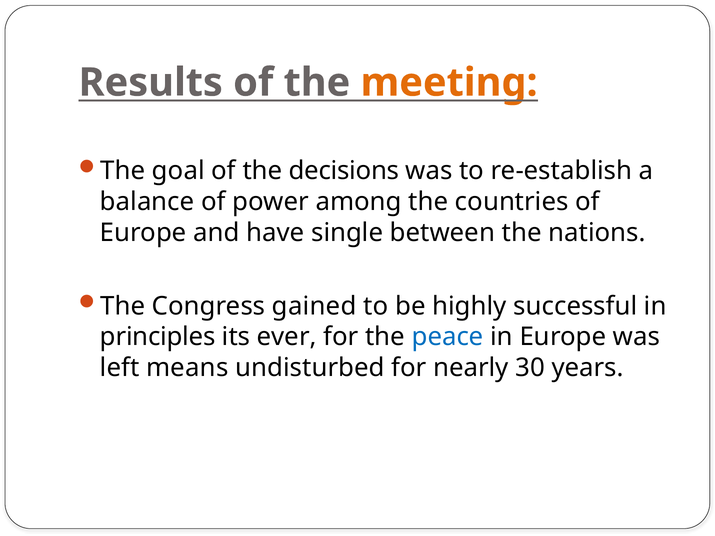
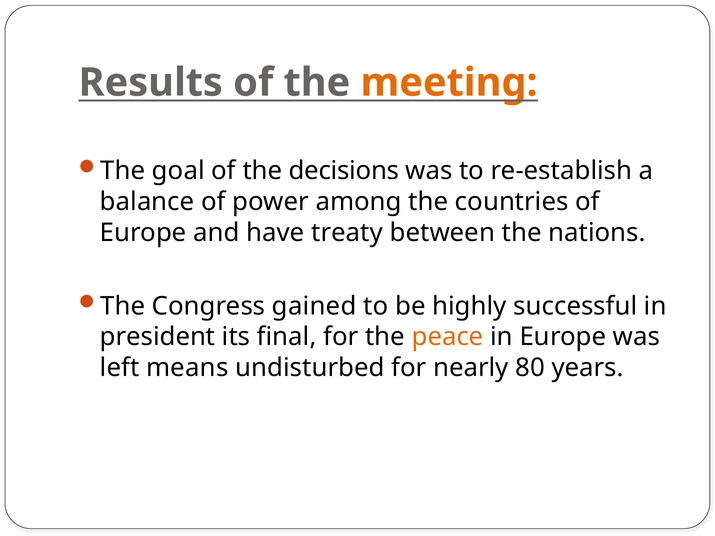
single: single -> treaty (347, 233)
principles: principles -> president (158, 337)
ever: ever -> final (287, 337)
peace colour: blue -> orange (448, 337)
30: 30 -> 80 (530, 368)
